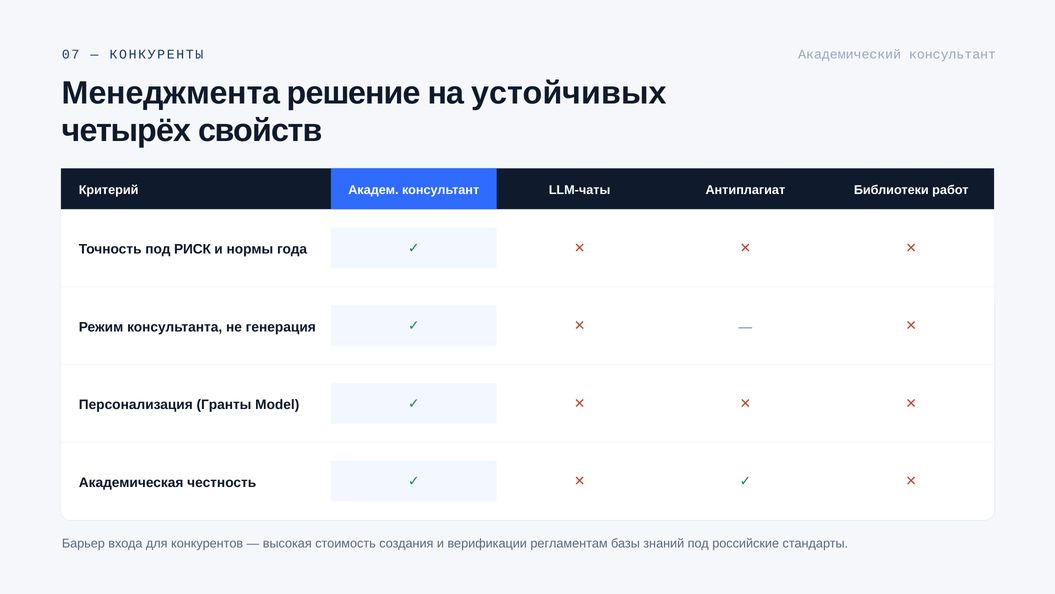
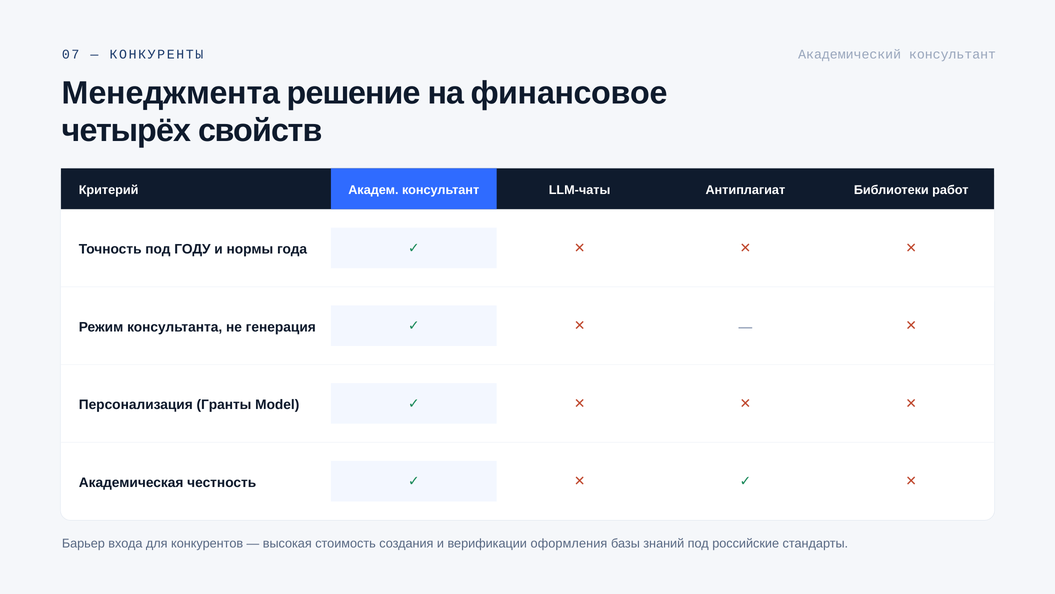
устойчивых: устойчивых -> финансовое (569, 93)
РИСК: РИСК -> ГОДУ (192, 249)
регламентам: регламентам -> оформления (569, 543)
